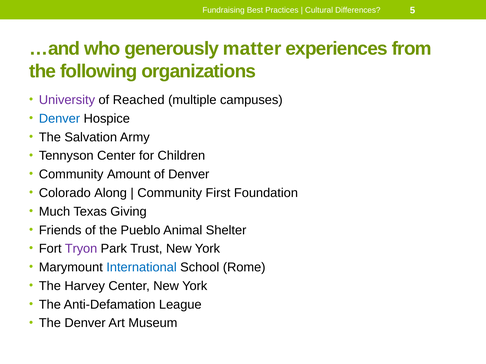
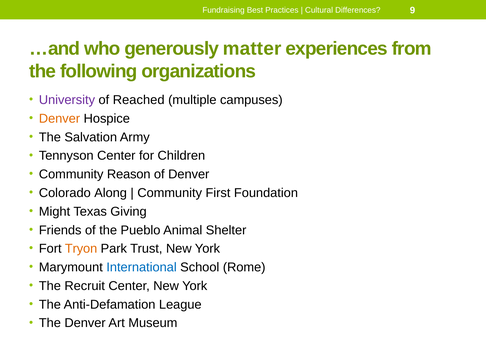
5: 5 -> 9 (412, 10)
Denver colour: blue -> orange (59, 119)
Amount: Amount -> Reason (129, 175)
Much: Much -> Might (55, 212)
Tryon colour: purple -> orange (81, 249)
Harvey: Harvey -> Recruit (85, 286)
